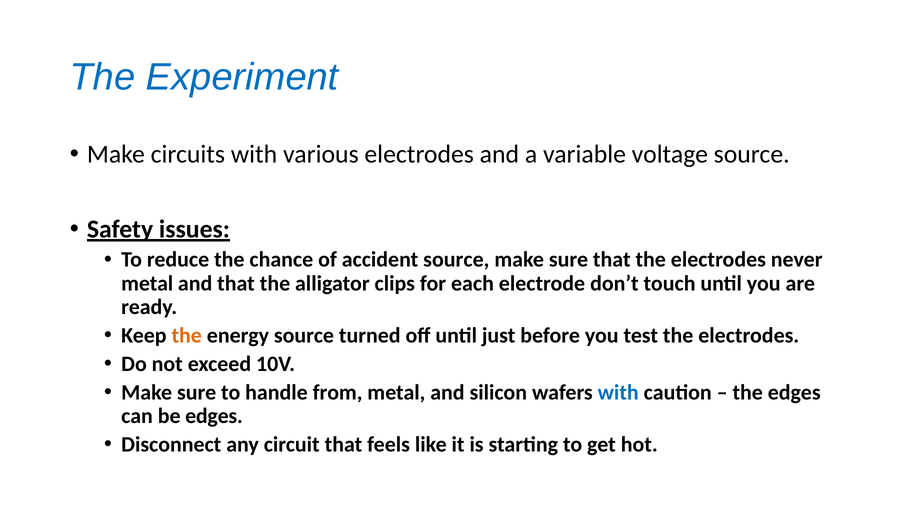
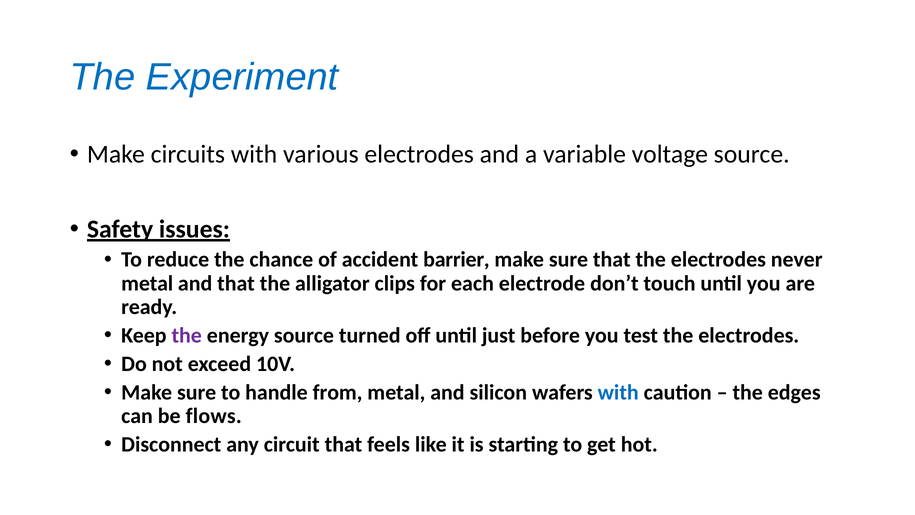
accident source: source -> barrier (456, 259)
the colour: orange -> purple (187, 335)
be edges: edges -> flows (214, 416)
